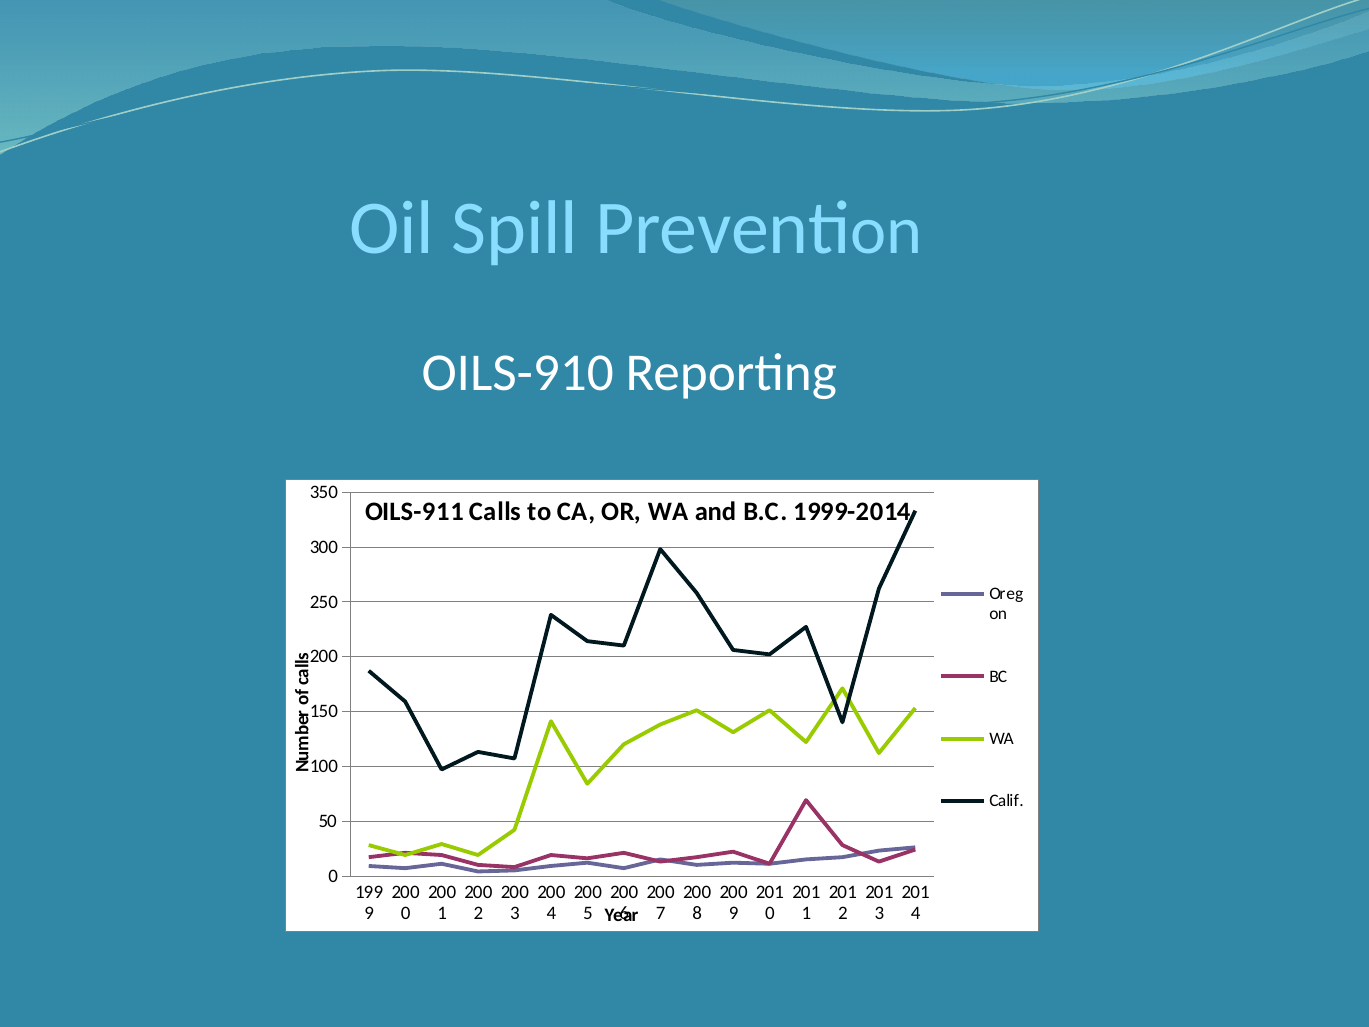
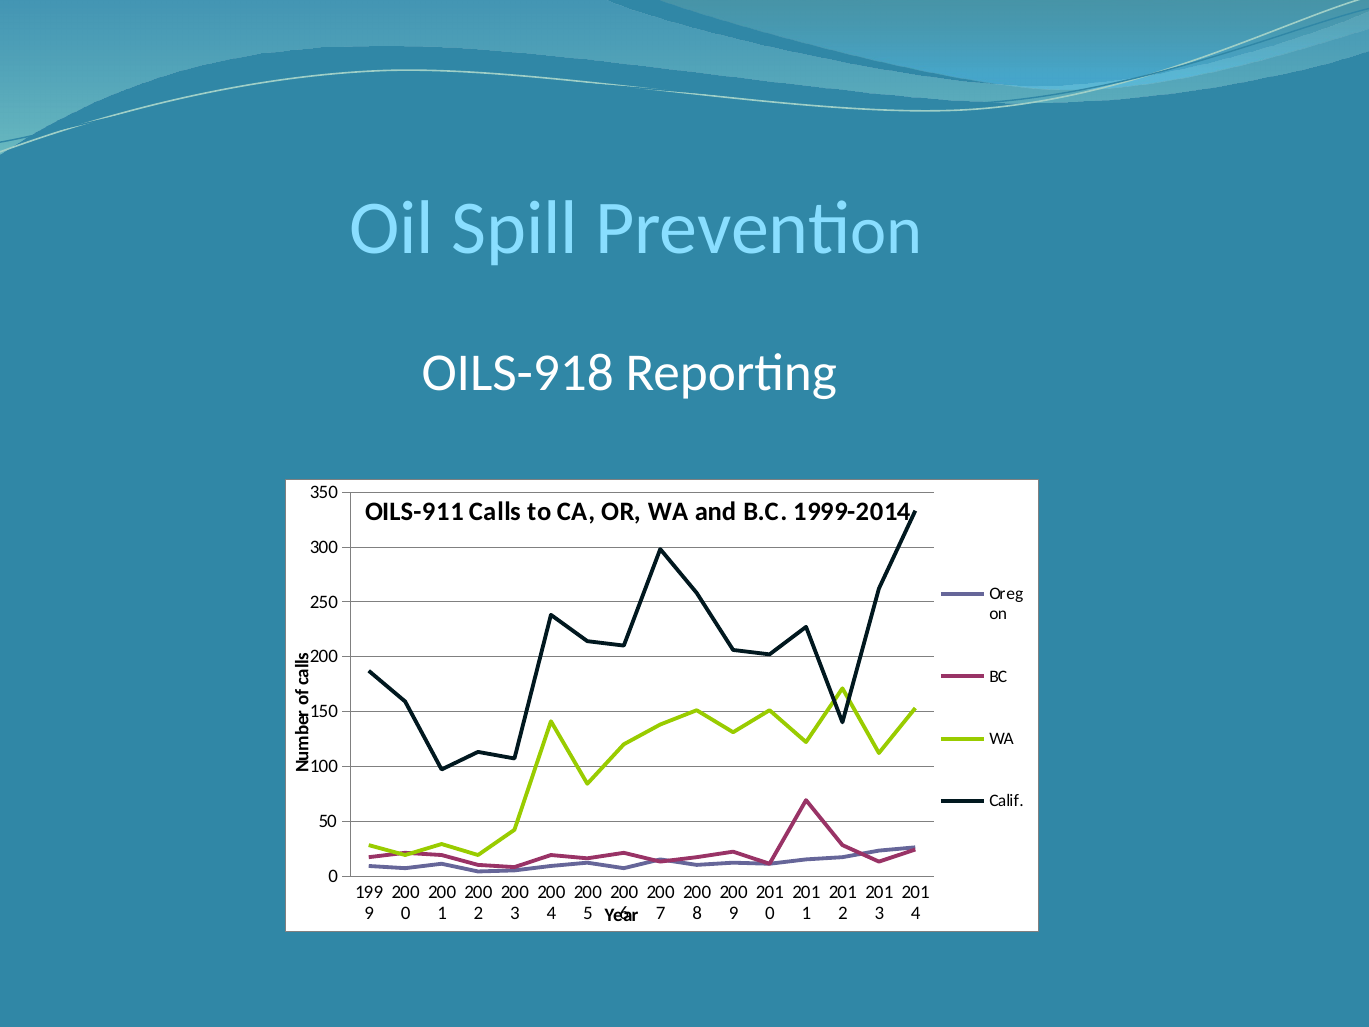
OILS-910: OILS-910 -> OILS-918 (518, 373)
